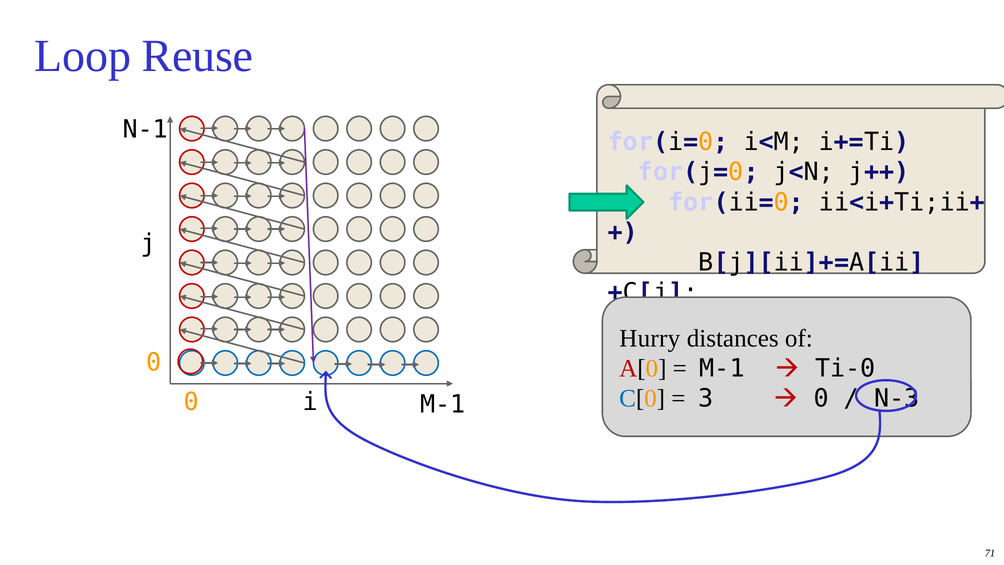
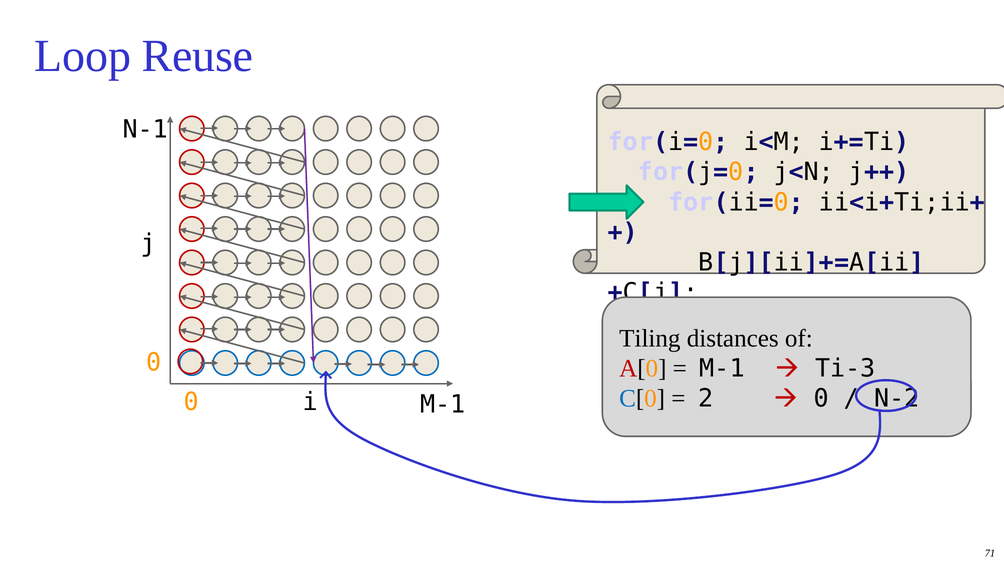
Hurry: Hurry -> Tiling (650, 338)
Ti-0: Ti-0 -> Ti-3 (845, 368)
3: 3 -> 2 (706, 398)
N-3: N-3 -> N-2 (897, 398)
